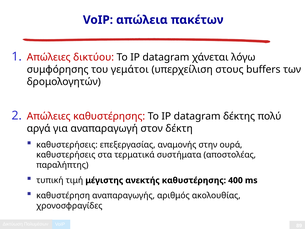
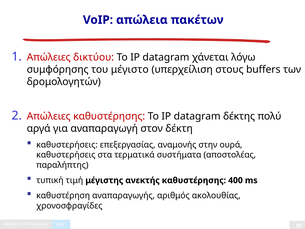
γεμάτοι: γεμάτοι -> μέγιστο (130, 69)
